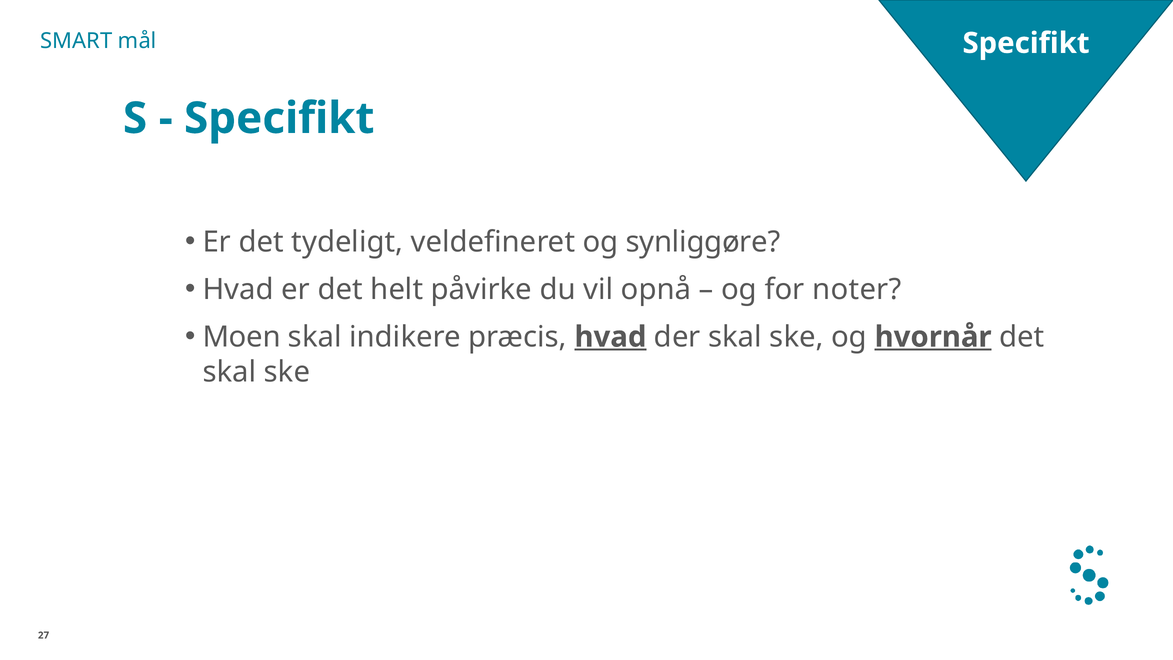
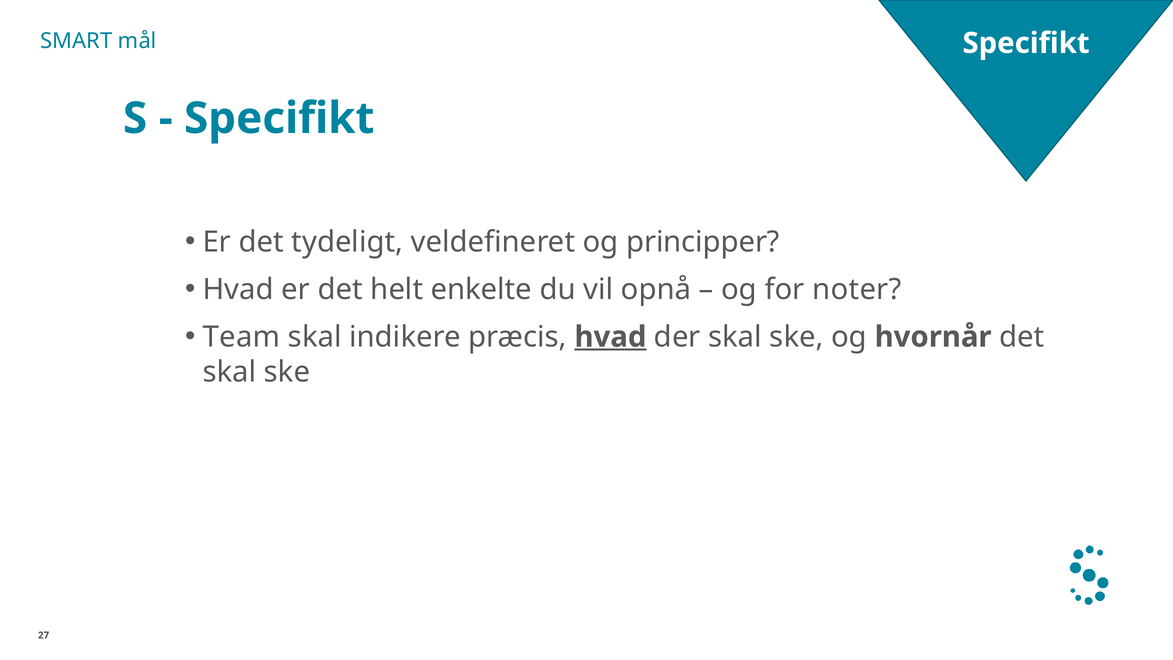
synliggøre: synliggøre -> principper (703, 242)
påvirke: påvirke -> enkelte (481, 289)
Moen: Moen -> Team (241, 337)
hvornår underline: present -> none (933, 337)
